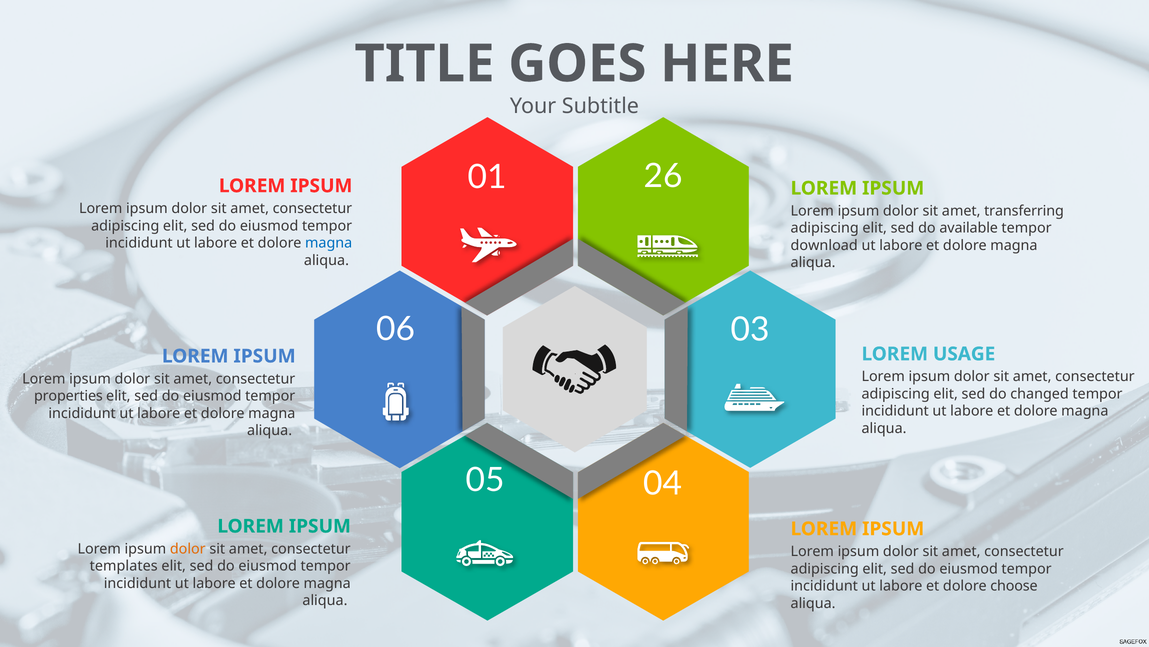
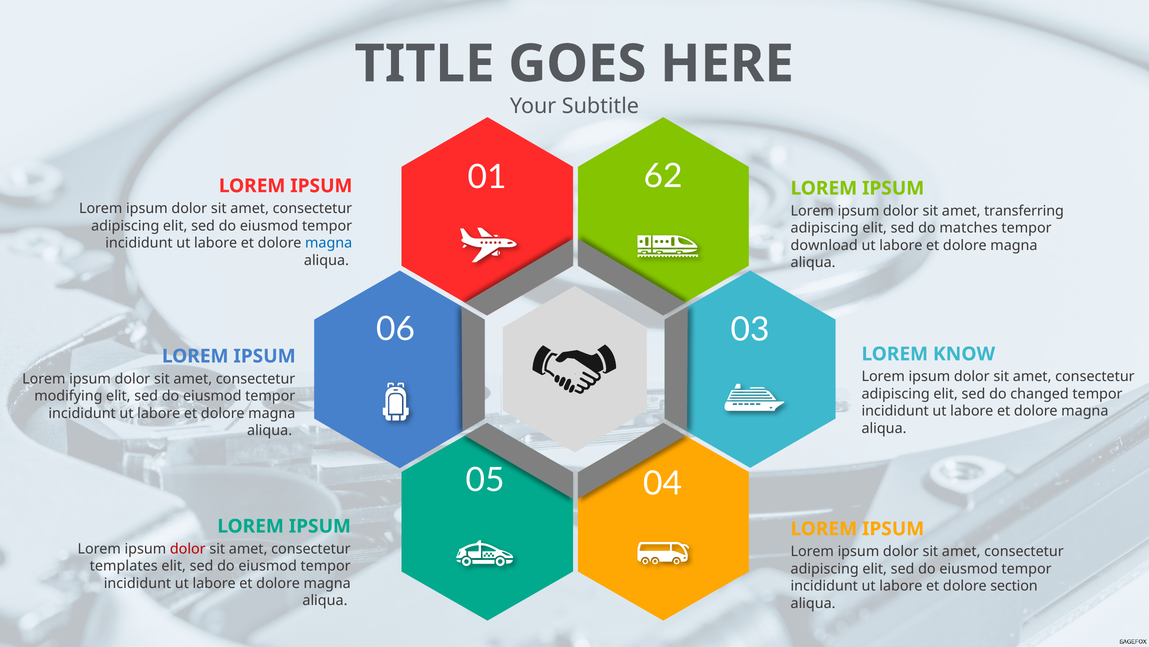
26: 26 -> 62 (663, 176)
available: available -> matches (969, 228)
USAGE: USAGE -> KNOW (964, 354)
properties: properties -> modifying (68, 396)
dolor colour: orange -> red (188, 548)
choose: choose -> section (1014, 585)
